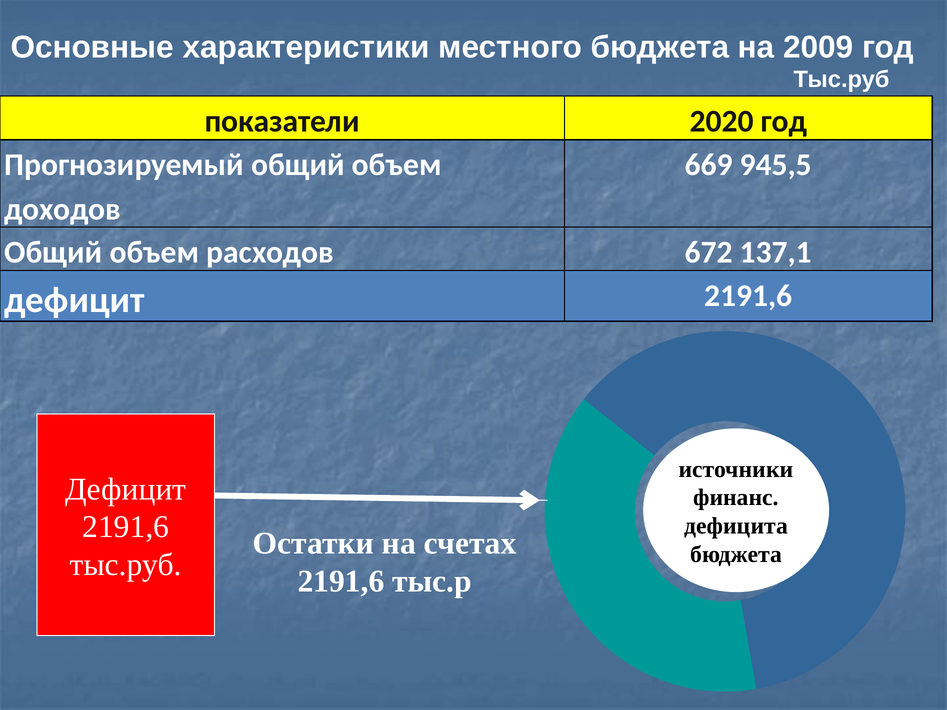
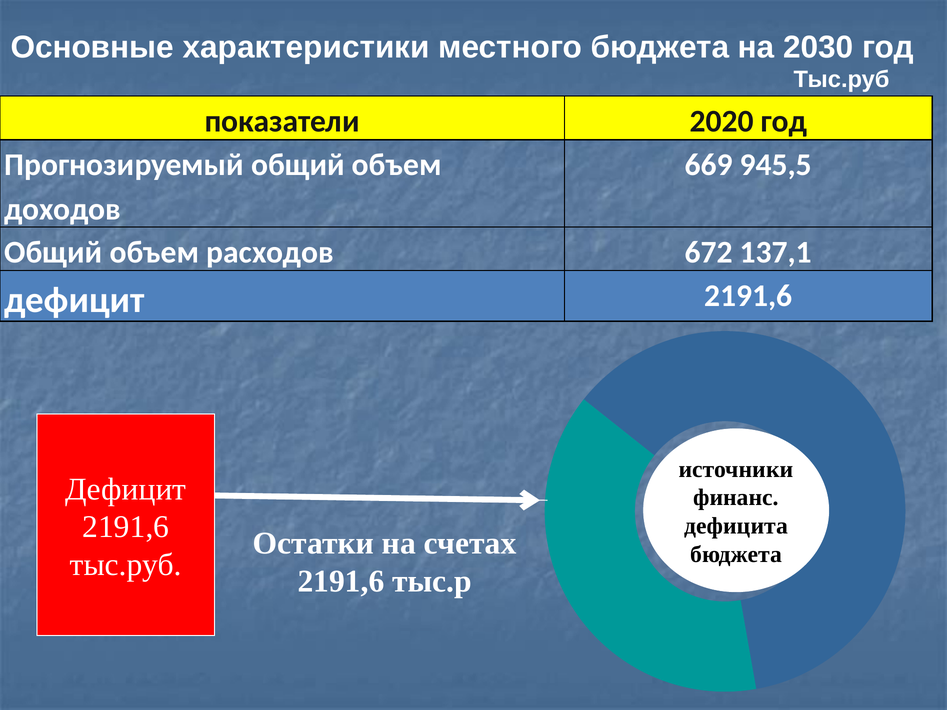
2009: 2009 -> 2030 (818, 47)
